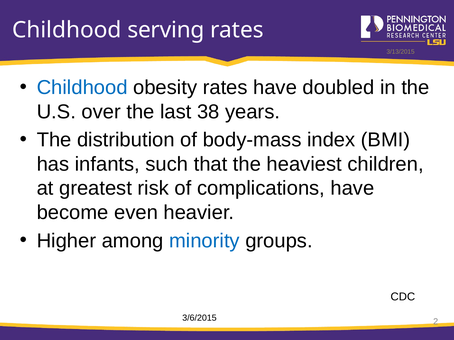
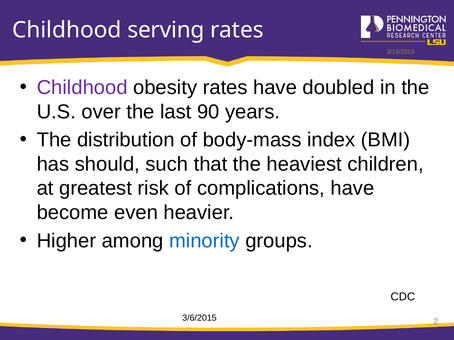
Childhood colour: blue -> purple (82, 88)
38: 38 -> 90 (208, 112)
infants: infants -> should (107, 164)
